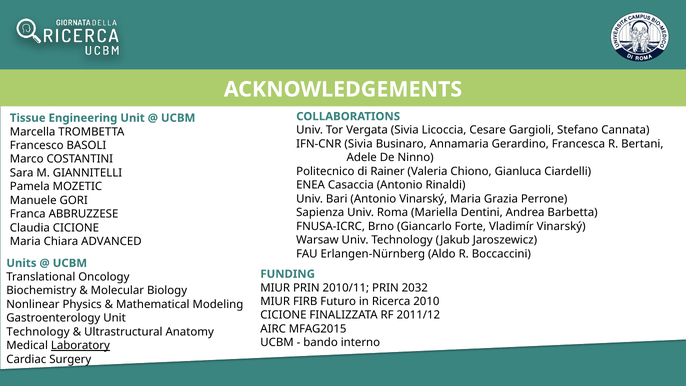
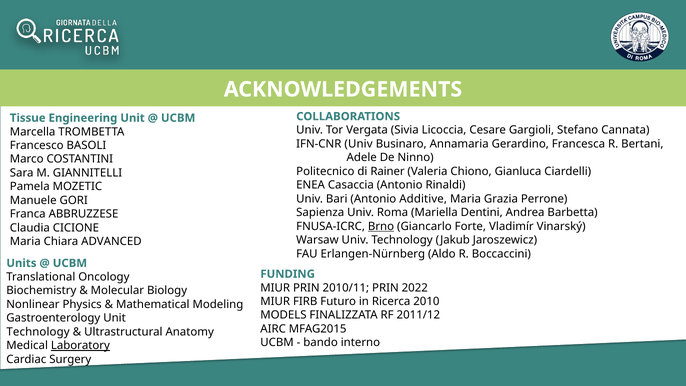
IFN-CNR Sivia: Sivia -> Univ (359, 144)
Antonio Vinarský: Vinarský -> Additive (423, 199)
Brno underline: none -> present (381, 226)
2032: 2032 -> 2022 (415, 288)
CICIONE: CICIONE -> MODELS (283, 315)
